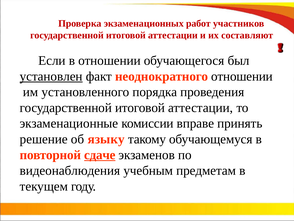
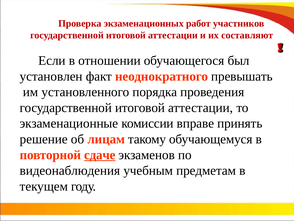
установлен underline: present -> none (51, 76)
неоднократного отношении: отношении -> превышать (242, 76)
языку: языку -> лицам (106, 139)
